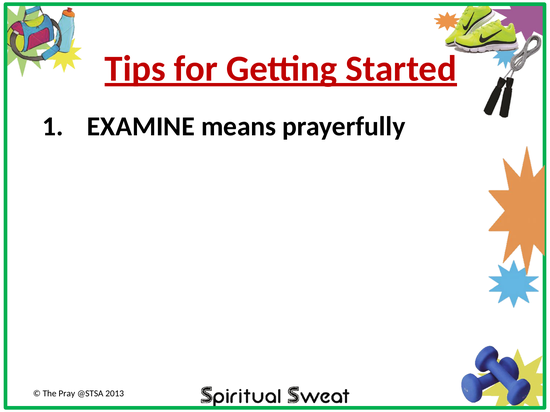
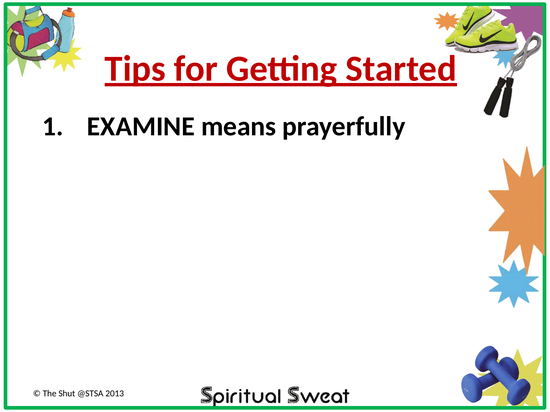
Pray: Pray -> Shut (67, 394)
